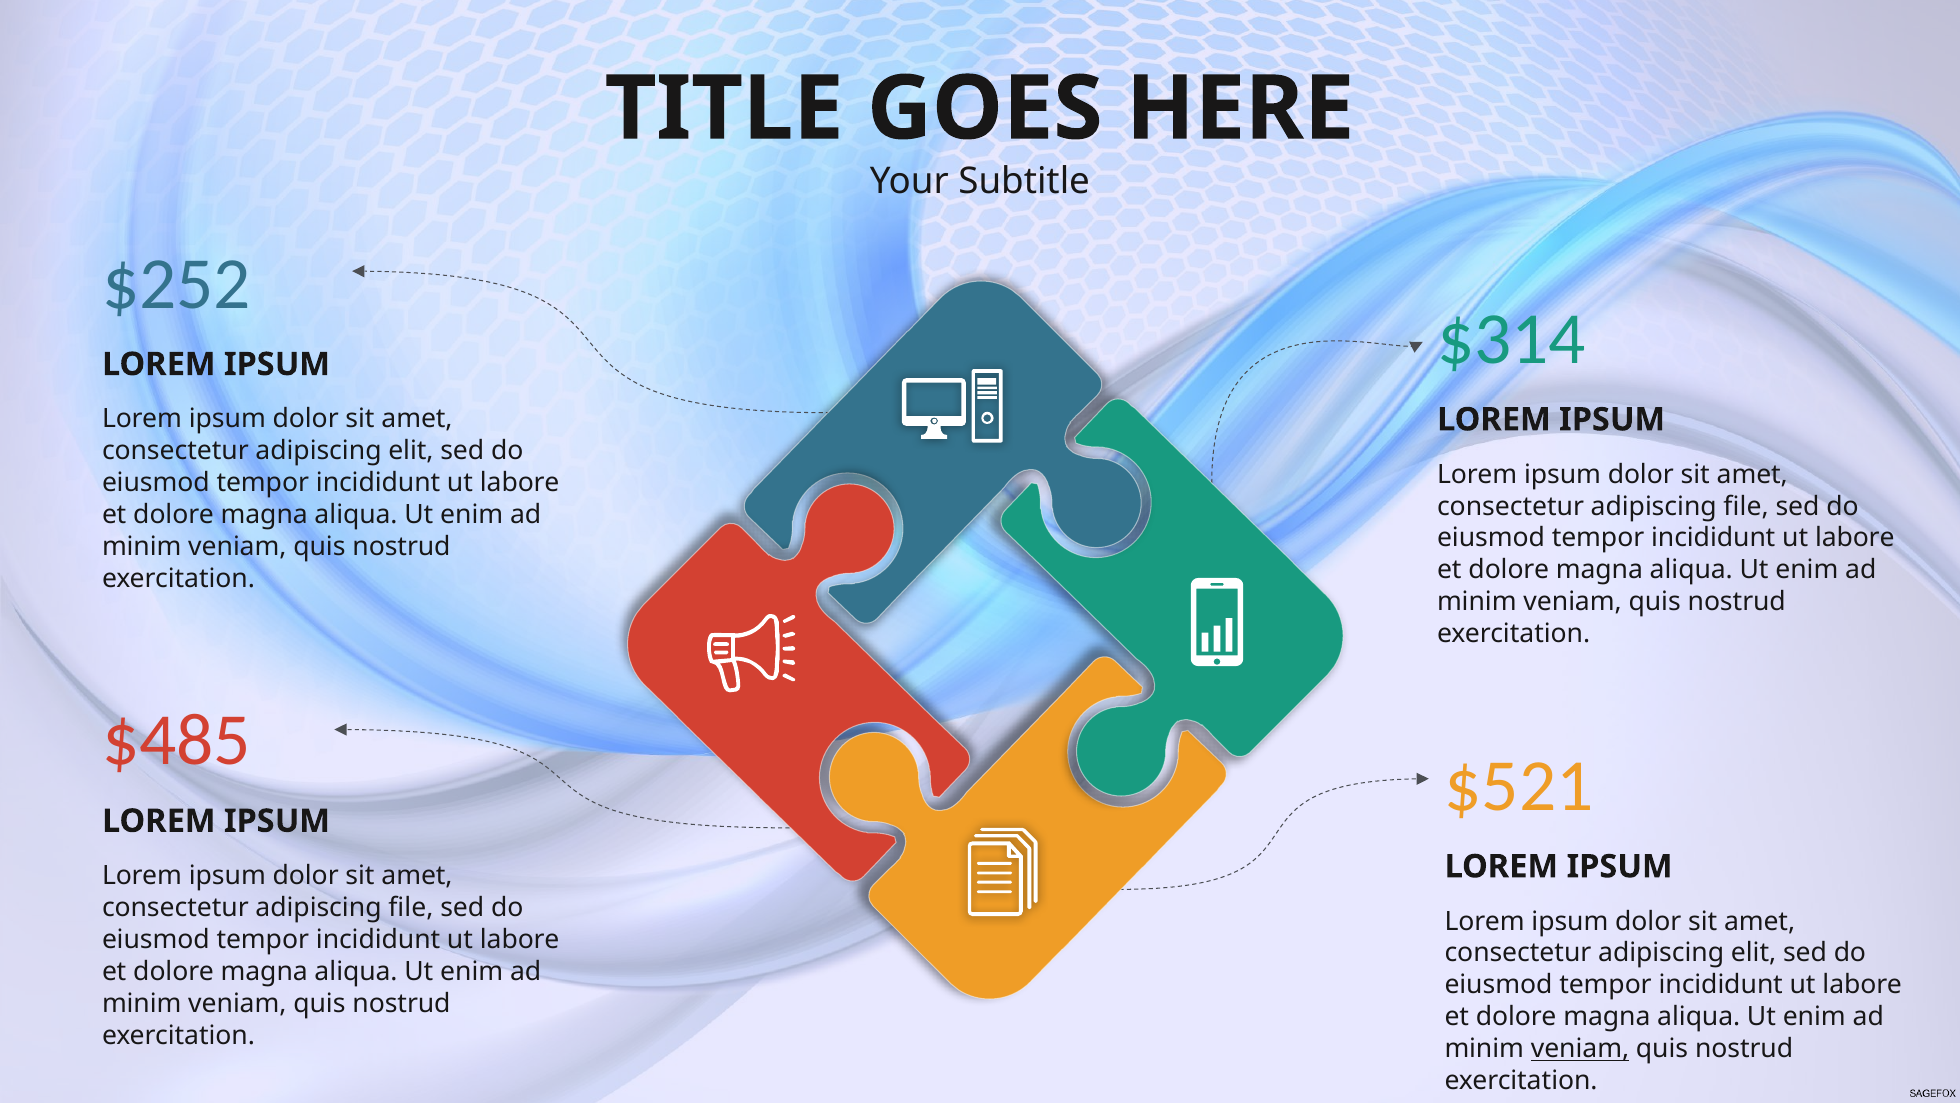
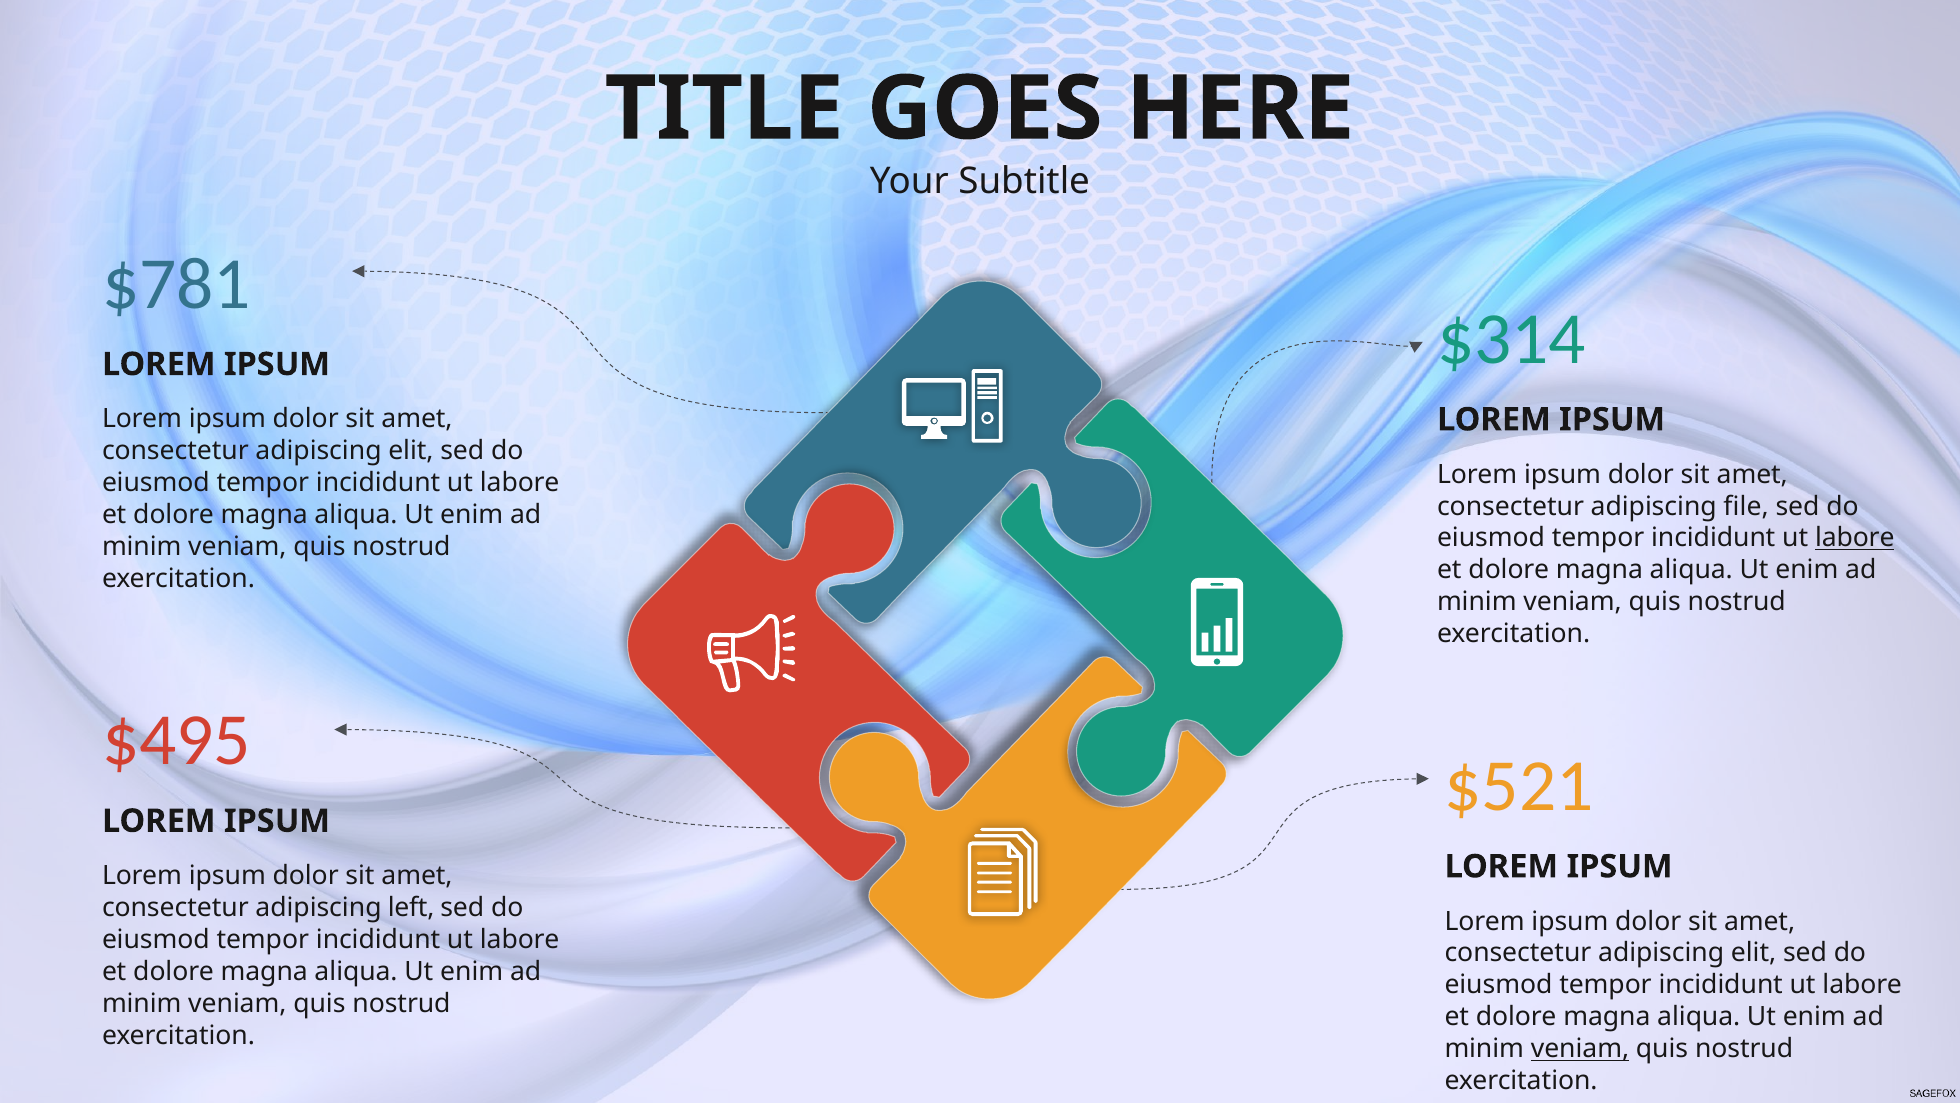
$252: $252 -> $781 (176, 284)
labore underline: none -> present (1855, 538)
$485: $485 -> $495 (176, 740)
file: file -> left (411, 907)
